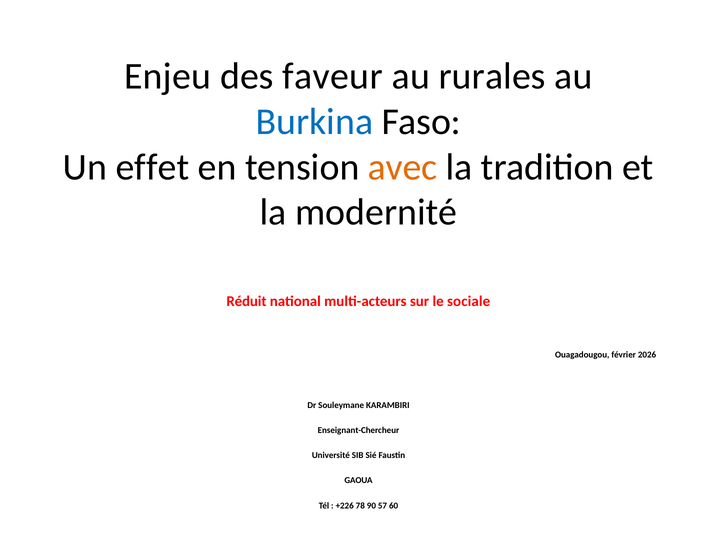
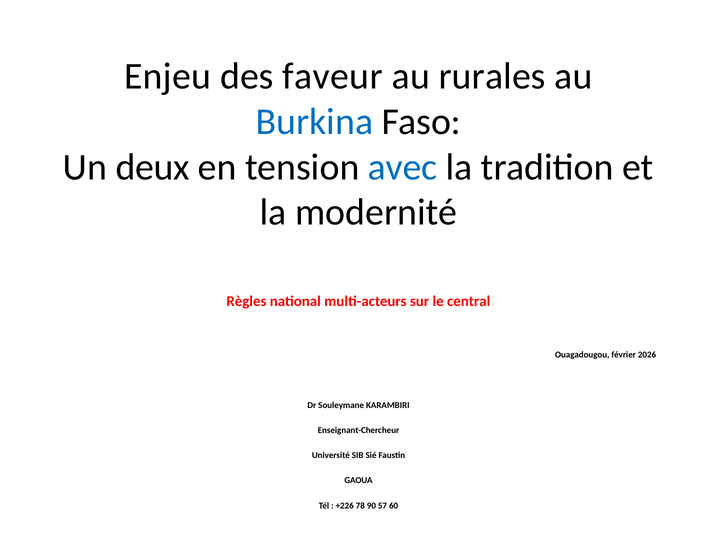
effet: effet -> deux (153, 167)
avec colour: orange -> blue (403, 167)
Réduit: Réduit -> Règles (246, 301)
sociale: sociale -> central (469, 301)
